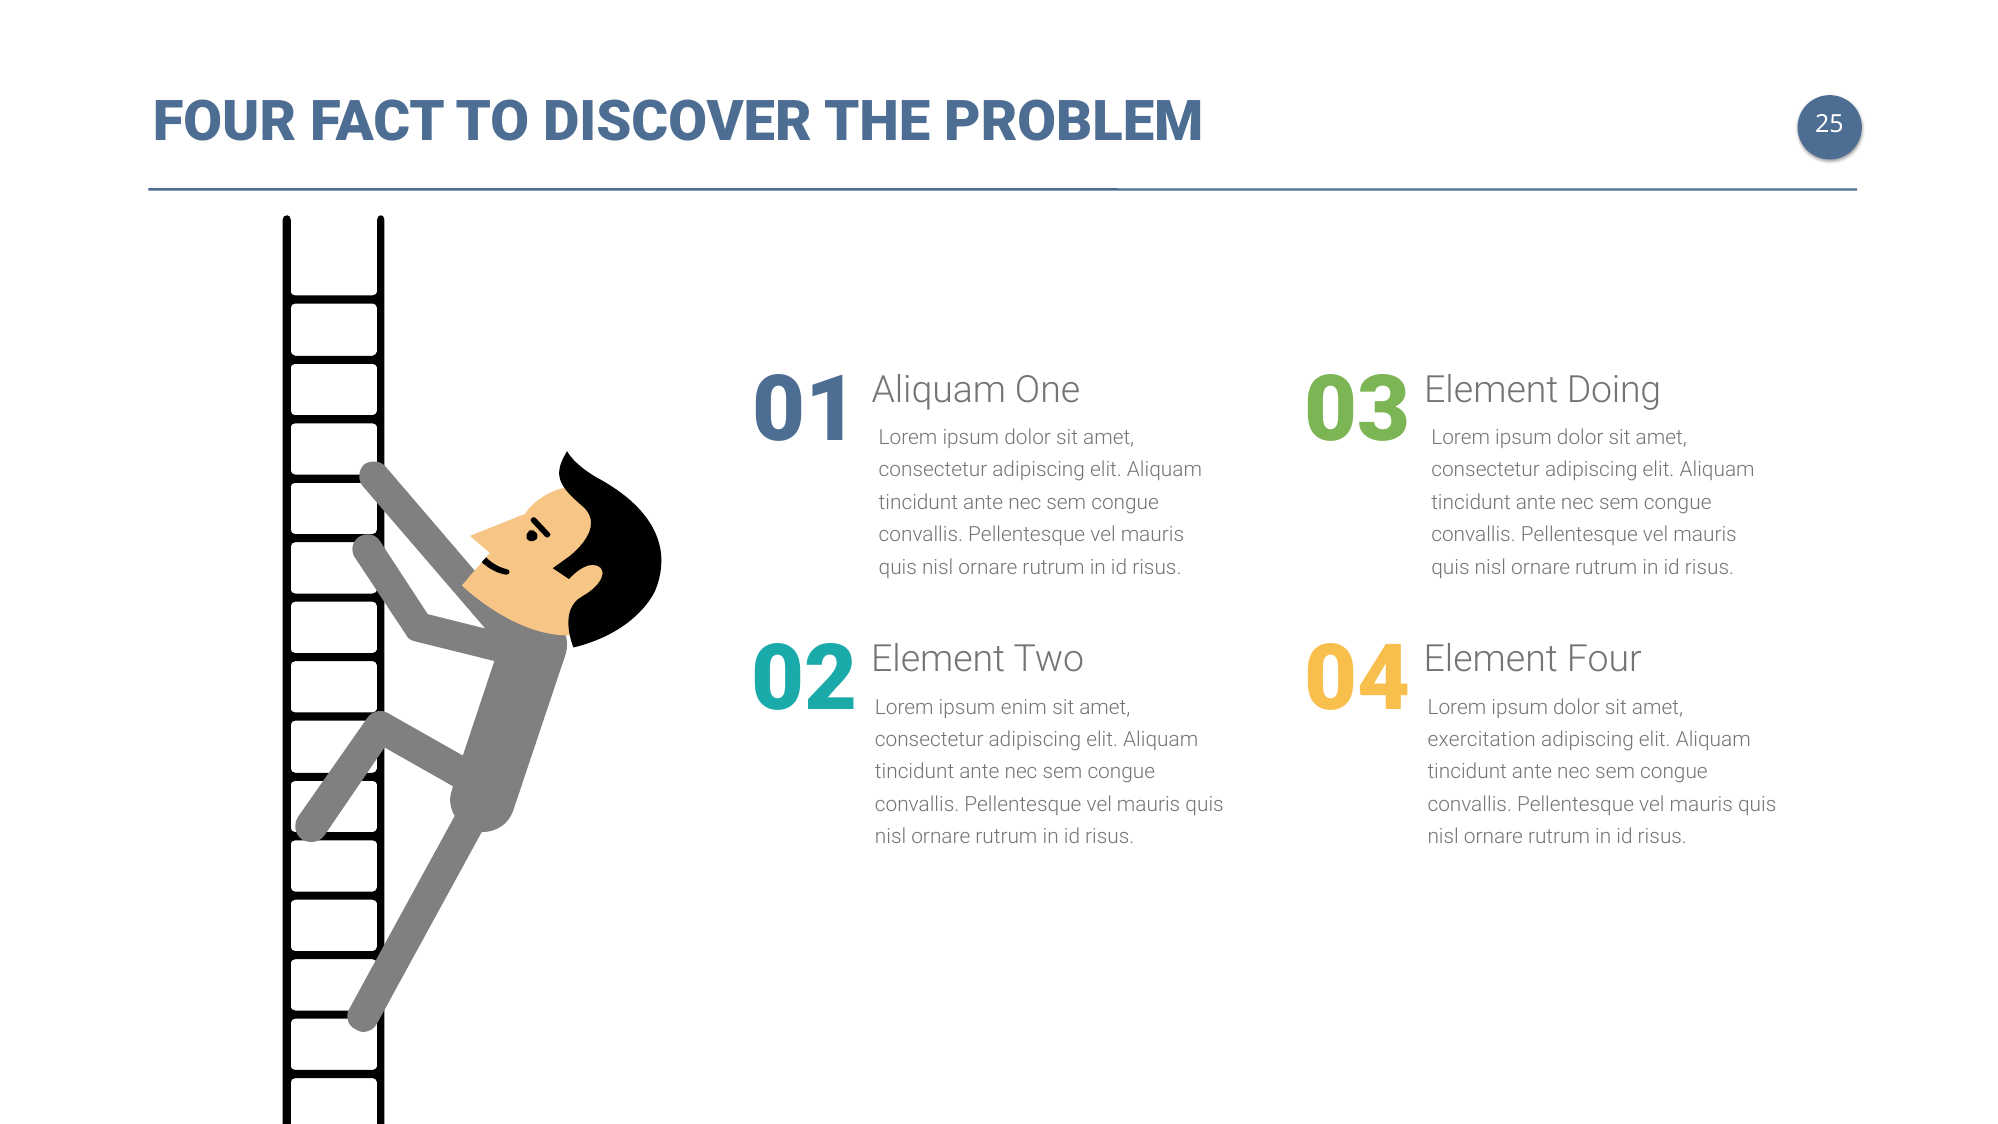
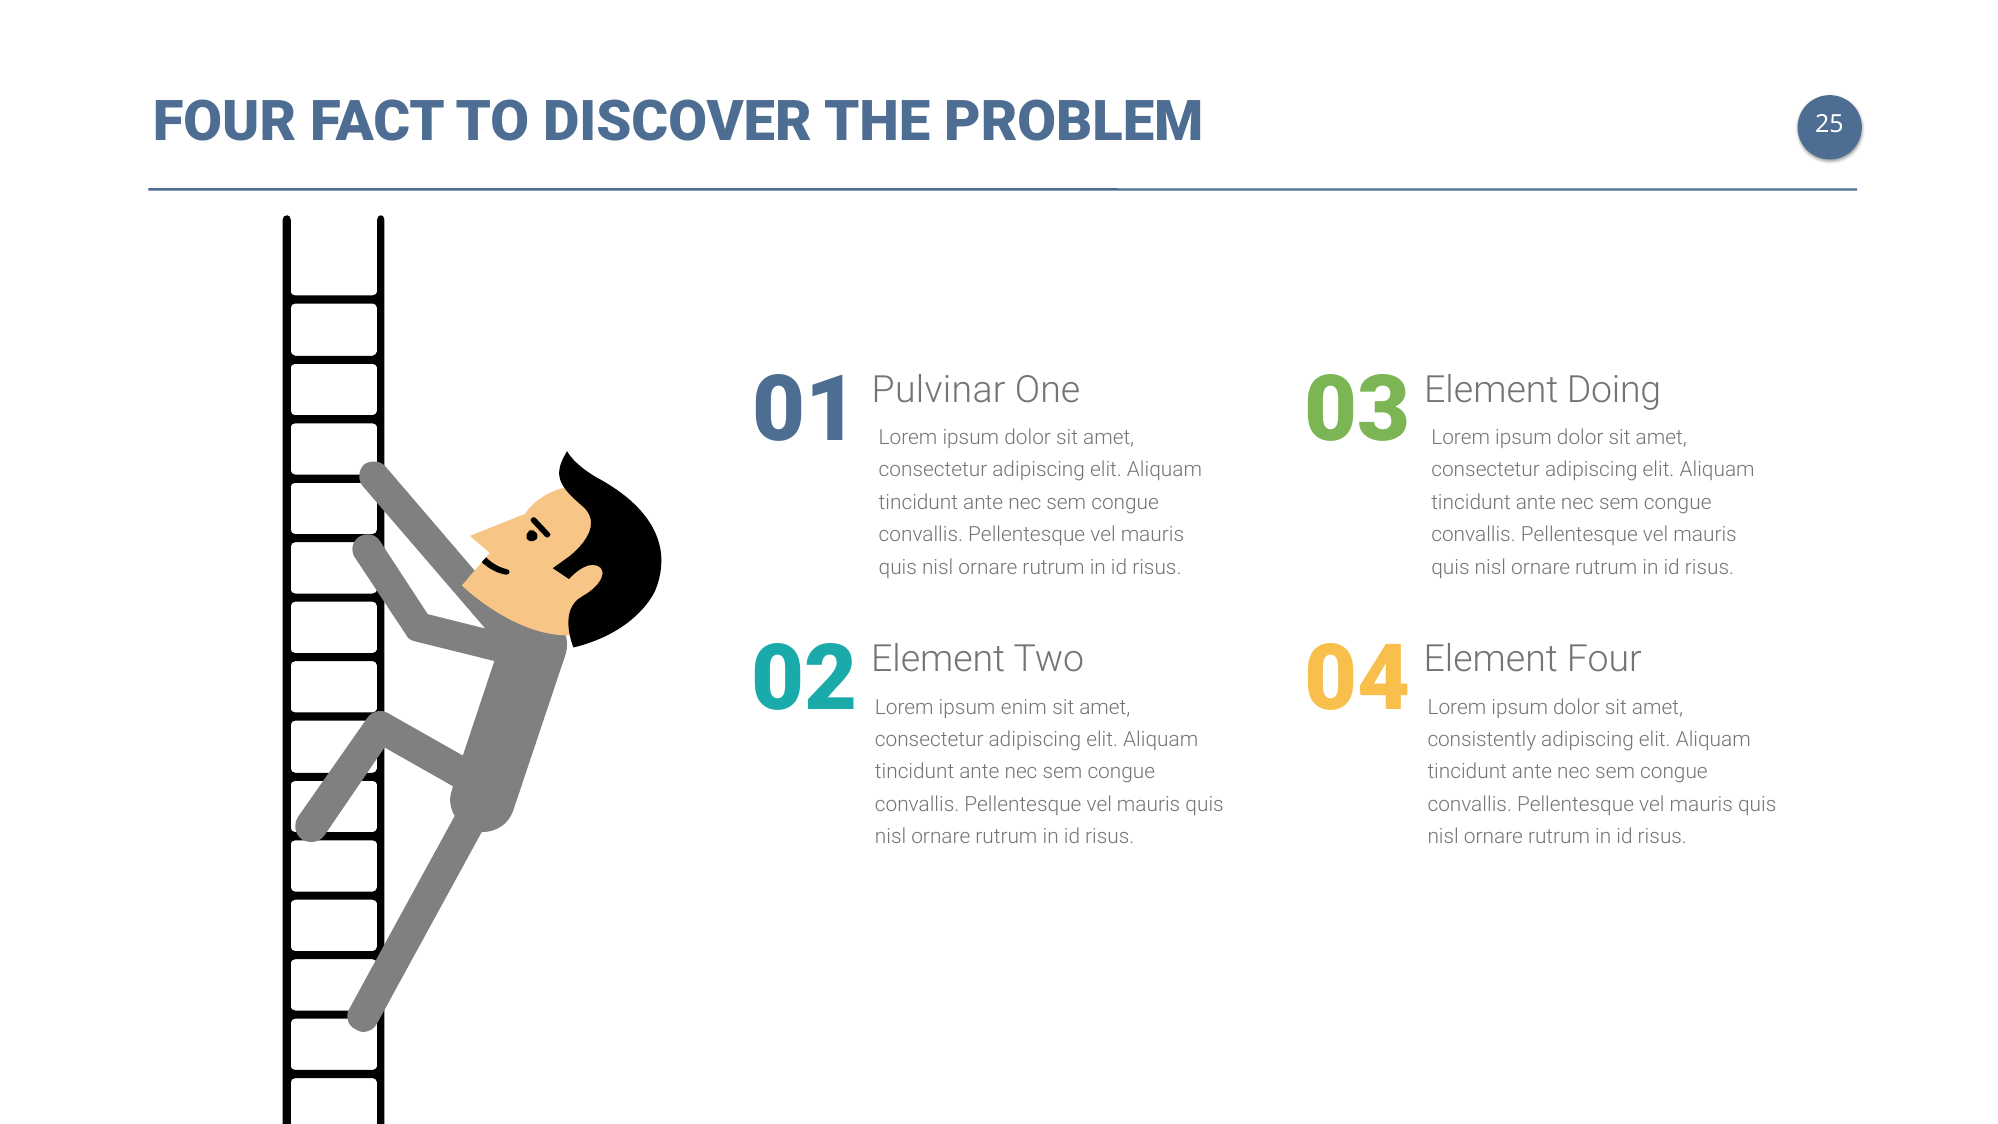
01 Aliquam: Aliquam -> Pulvinar (939, 390)
exercitation: exercitation -> consistently (1482, 739)
